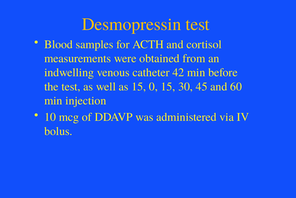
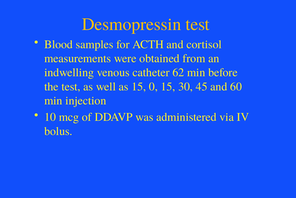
42: 42 -> 62 (178, 72)
